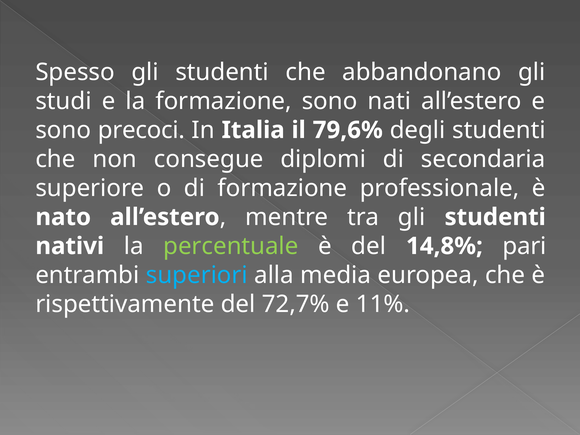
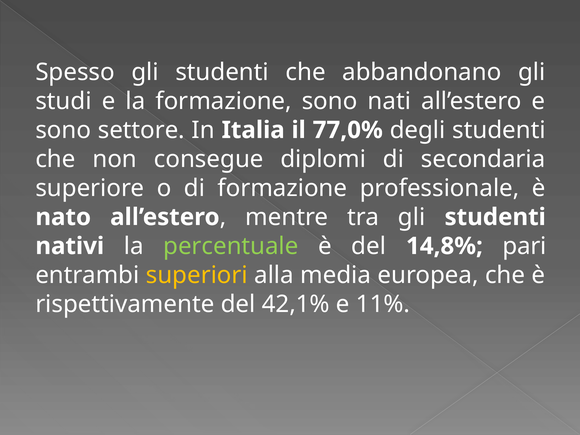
precoci: precoci -> settore (141, 130)
79,6%: 79,6% -> 77,0% (348, 130)
superiori colour: light blue -> yellow (197, 275)
72,7%: 72,7% -> 42,1% (296, 304)
